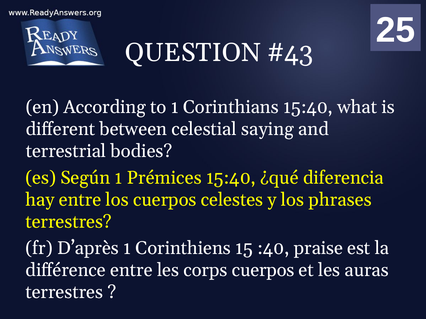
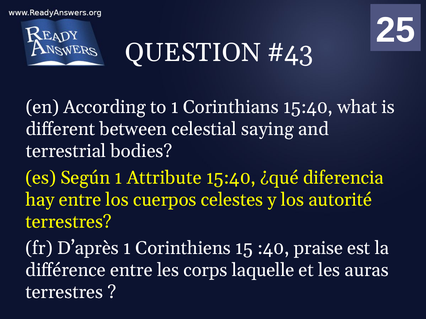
Prémices: Prémices -> Attribute (164, 178)
phrases: phrases -> autorité (340, 200)
corps cuerpos: cuerpos -> laquelle (263, 271)
